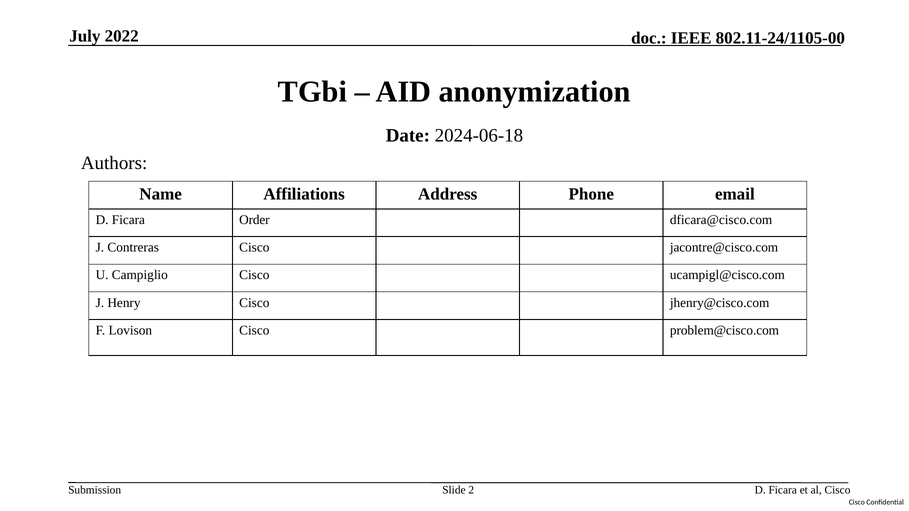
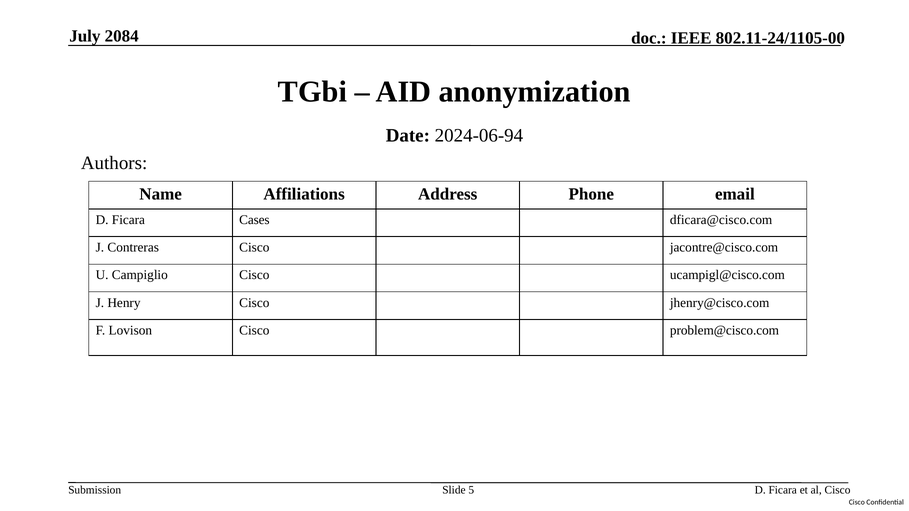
2022: 2022 -> 2084 (122, 36)
2024-06-18: 2024-06-18 -> 2024-06-94 (479, 135)
Order: Order -> Cases (254, 220)
2: 2 -> 5 (471, 490)
